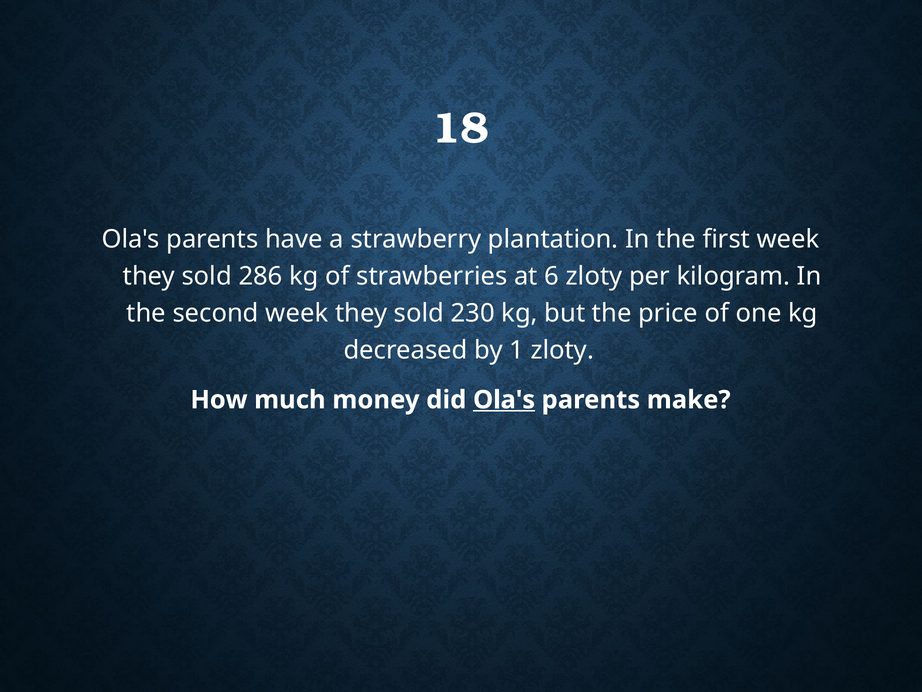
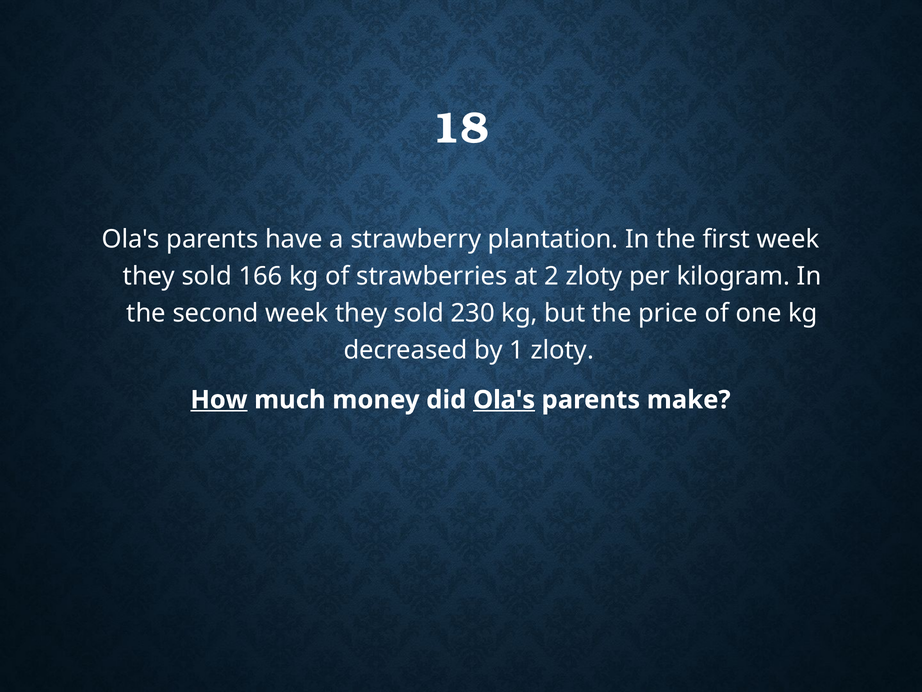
286: 286 -> 166 (261, 276)
6: 6 -> 2 (552, 276)
How underline: none -> present (219, 400)
